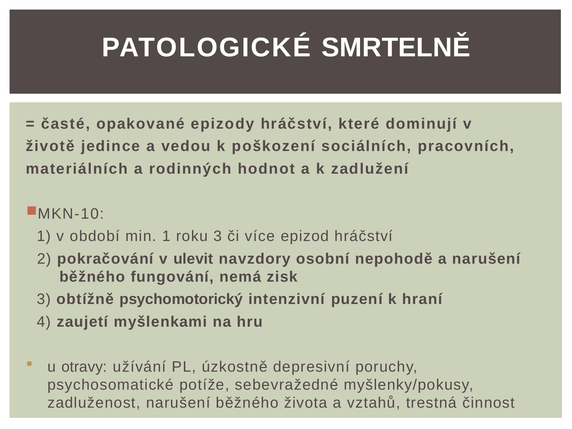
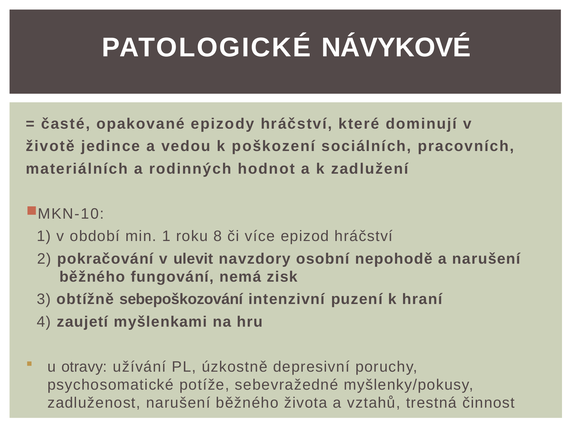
SMRTELNĚ: SMRTELNĚ -> NÁVYKOVÉ (396, 47)
roku 3: 3 -> 8 (218, 236)
psychomotorický: psychomotorický -> sebepoškozování (181, 299)
